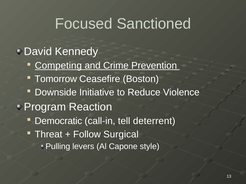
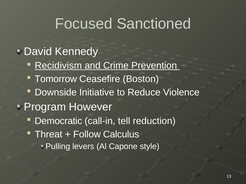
Competing: Competing -> Recidivism (58, 66)
Reaction: Reaction -> However (91, 107)
deterrent: deterrent -> reduction (154, 121)
Surgical: Surgical -> Calculus (121, 135)
